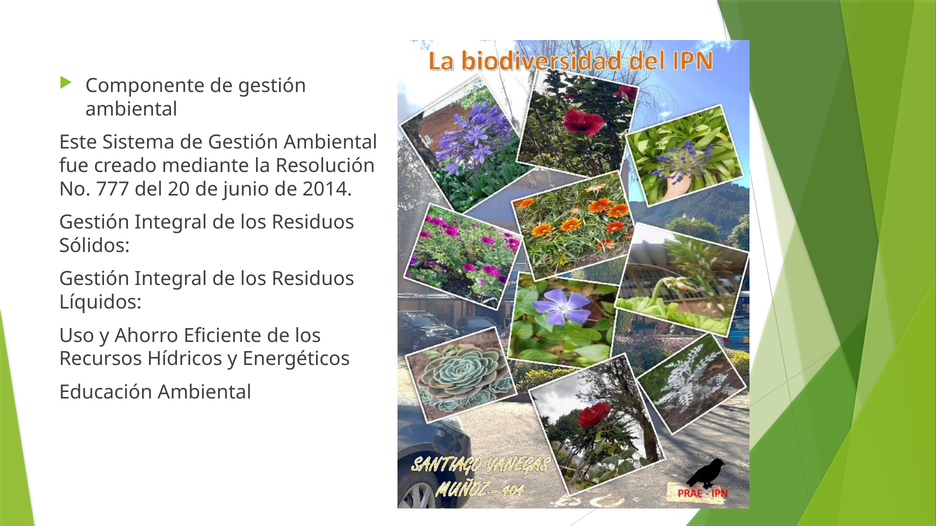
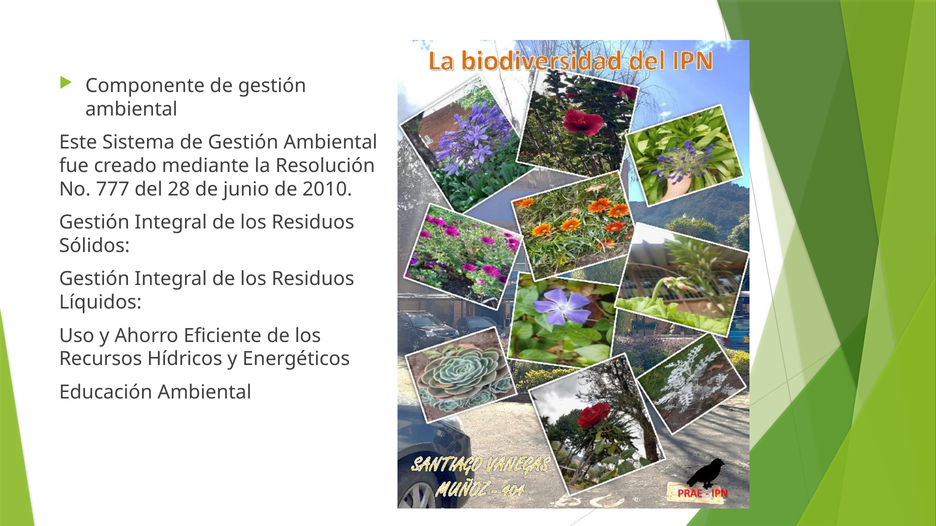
20: 20 -> 28 (179, 189)
2014: 2014 -> 2010 (327, 189)
